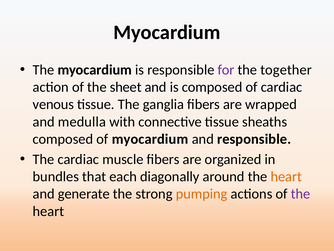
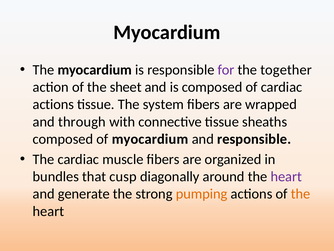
venous: venous -> actions (53, 104)
ganglia: ganglia -> system (163, 104)
medulla: medulla -> through (82, 122)
each: each -> cusp (123, 176)
heart colour: orange -> purple (286, 176)
the colour: purple -> orange (301, 194)
